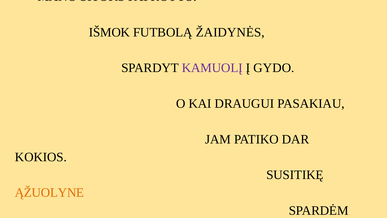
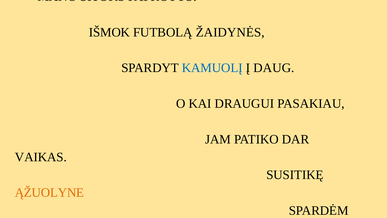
KAMUOLĮ colour: purple -> blue (212, 68)
GYDO: GYDO -> DAUG (274, 68)
KOKIOS: KOKIOS -> VAIKAS (41, 157)
